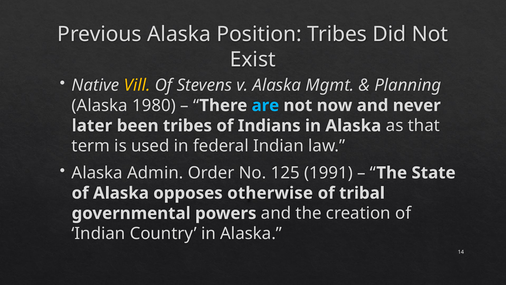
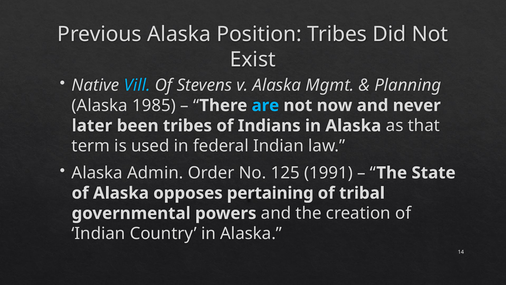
Vill colour: yellow -> light blue (137, 85)
1980: 1980 -> 1985 (154, 105)
otherwise: otherwise -> pertaining (270, 193)
